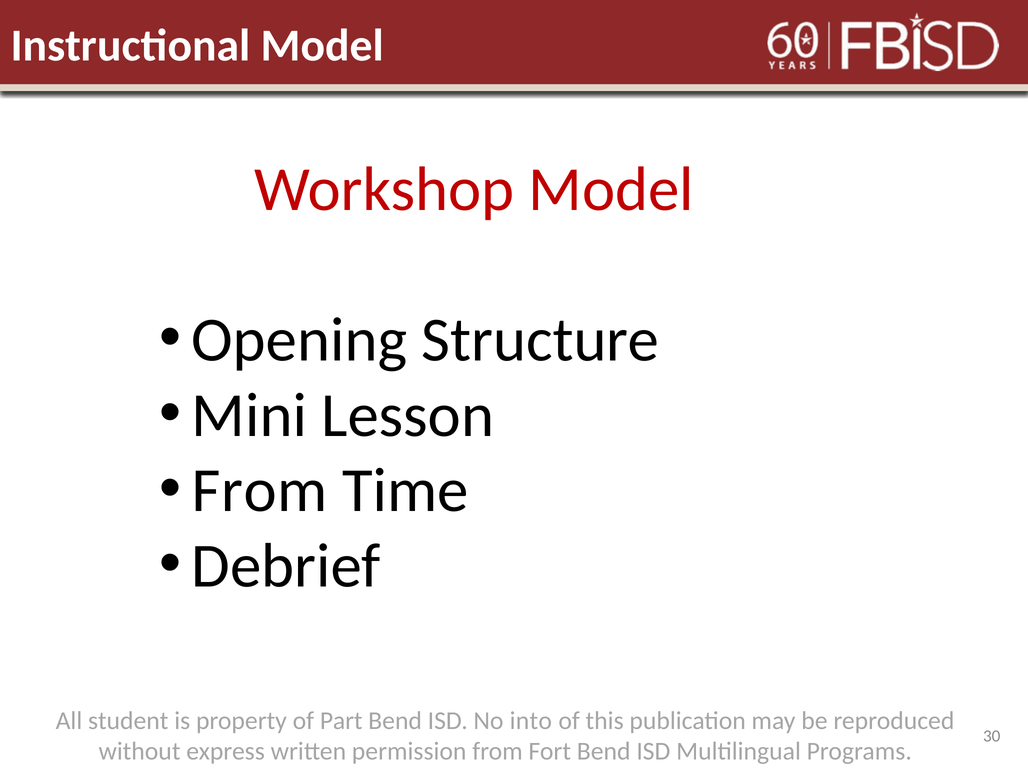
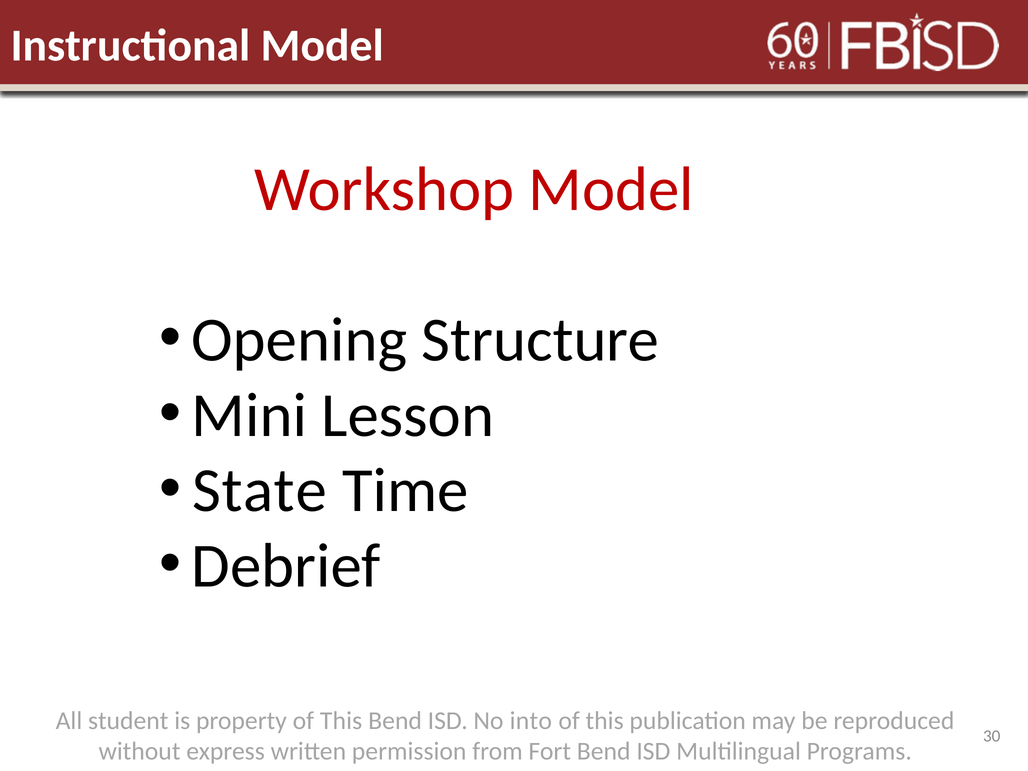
From: From -> State (260, 491)
property of Part: Part -> This (341, 721)
